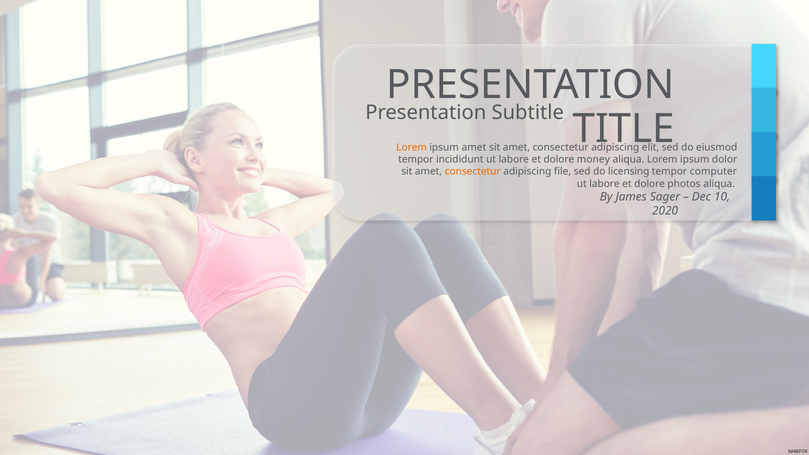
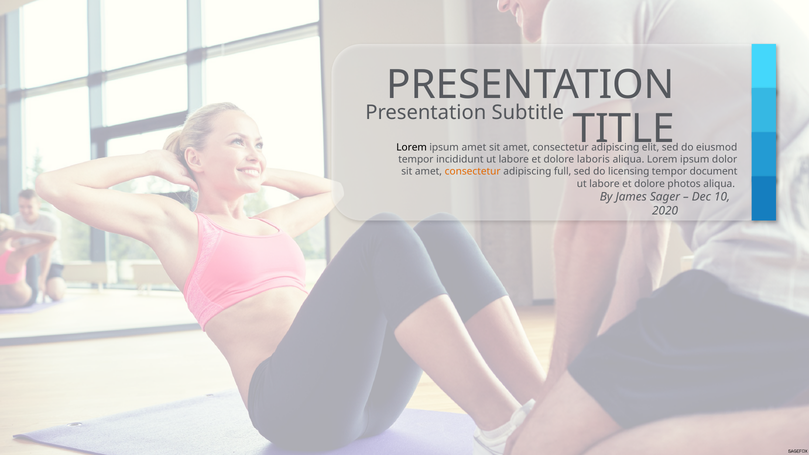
Lorem colour: orange -> black (412, 147)
money: money -> laboris (593, 160)
file: file -> full (563, 172)
computer: computer -> document (714, 172)
